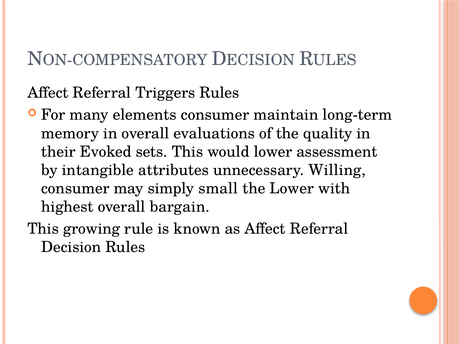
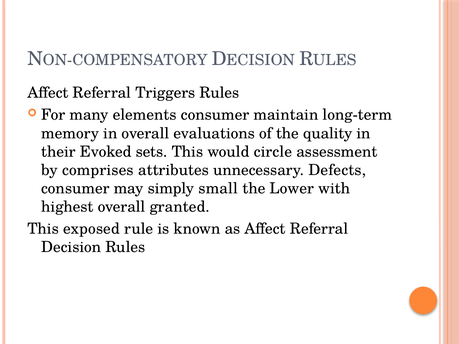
would lower: lower -> circle (273, 152)
intangible: intangible -> comprises (98, 170)
Willing: Willing -> Defects (337, 170)
bargain: bargain -> granted (180, 207)
growing: growing -> exposed (92, 229)
